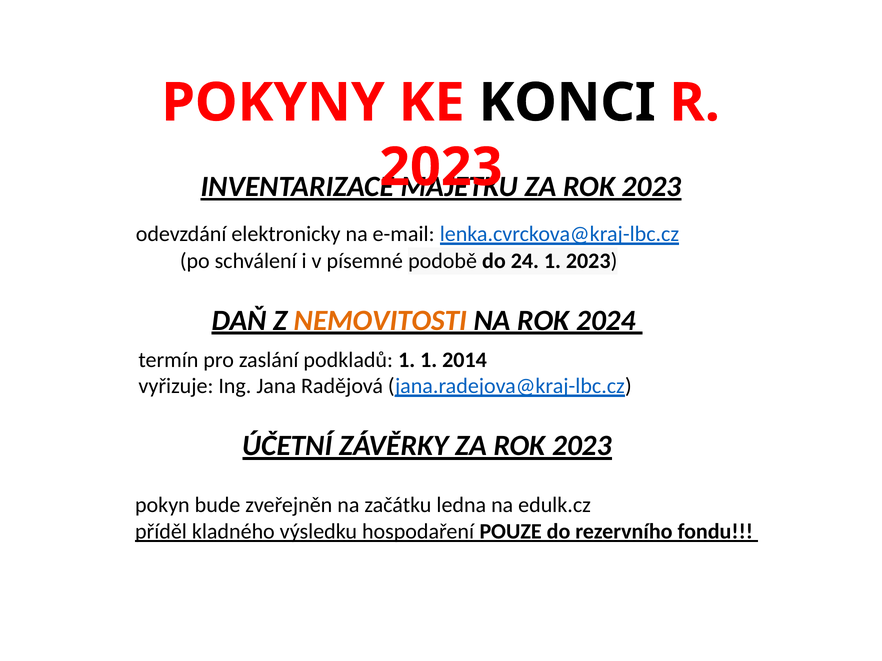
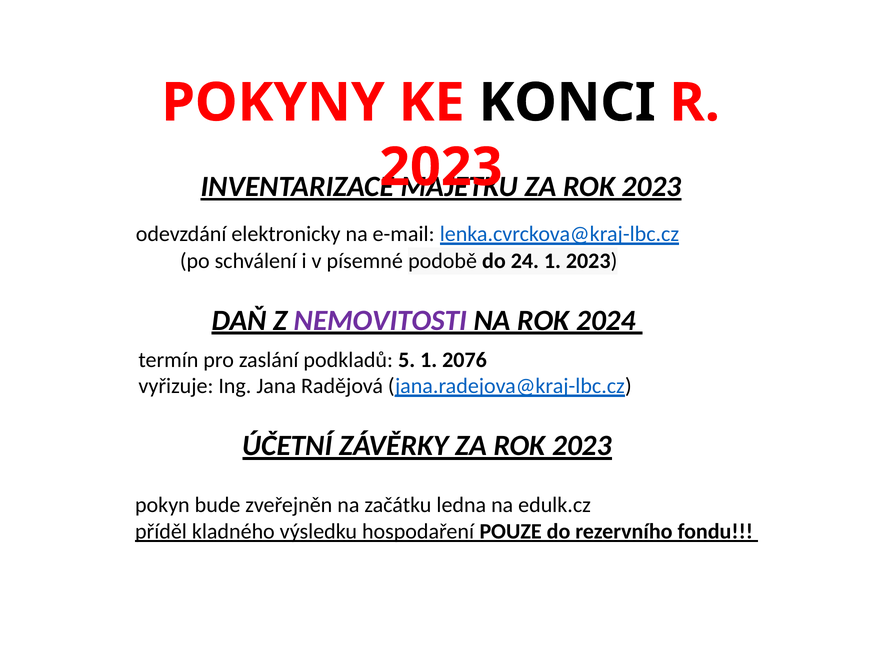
NEMOVITOSTI colour: orange -> purple (381, 321)
podkladů 1: 1 -> 5 (407, 360)
2014: 2014 -> 2076 (465, 360)
